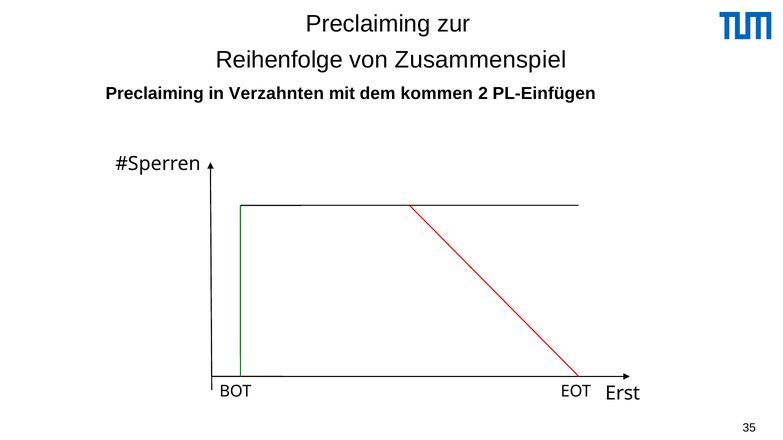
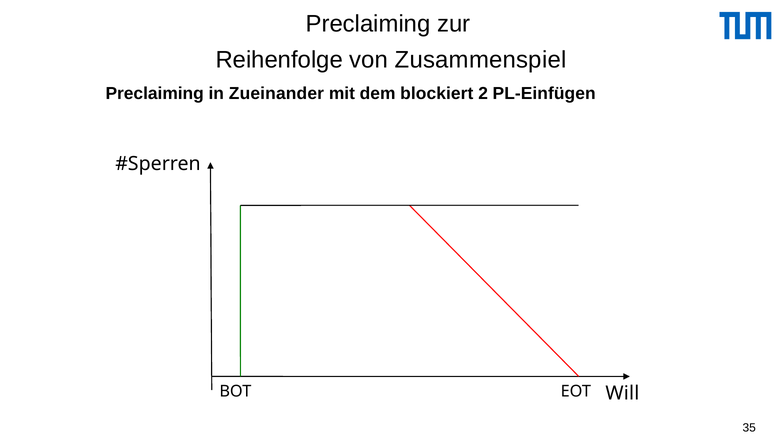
Verzahnten: Verzahnten -> Zueinander (276, 94)
kommen: kommen -> blockiert (437, 94)
Erst: Erst -> Will (622, 394)
